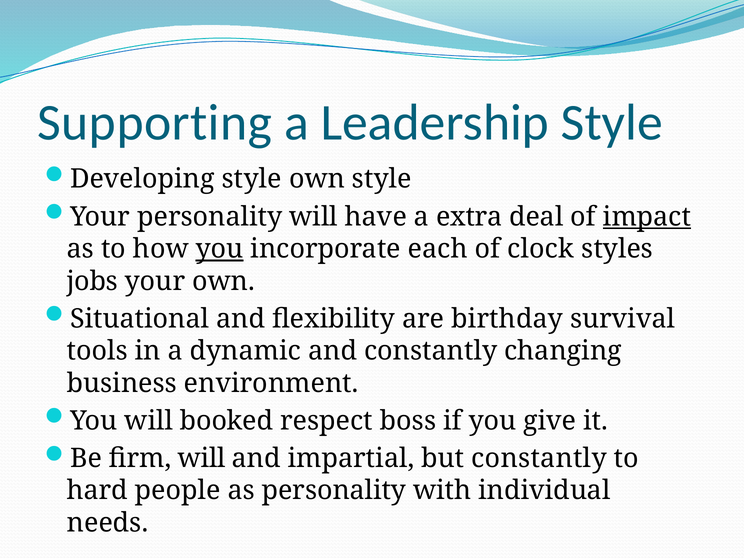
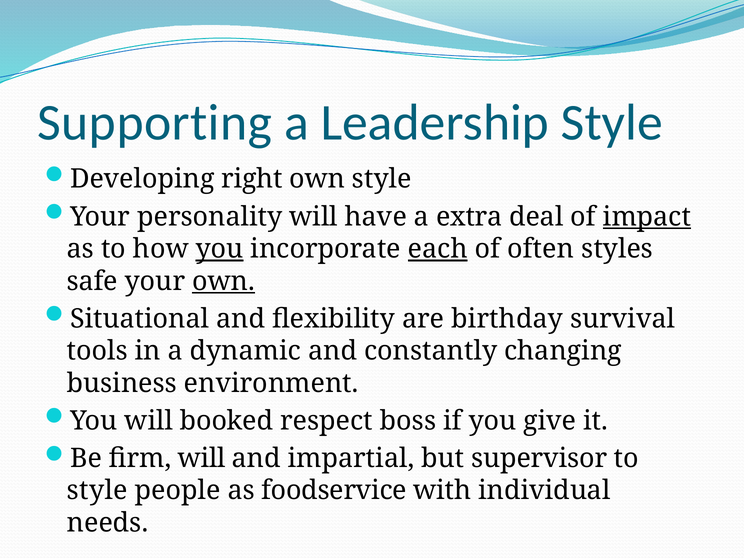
Developing style: style -> right (252, 179)
each underline: none -> present (438, 249)
clock: clock -> often (541, 249)
jobs: jobs -> safe (92, 281)
own underline: none -> present (223, 281)
but constantly: constantly -> supervisor (539, 458)
hard: hard -> style (97, 491)
as personality: personality -> foodservice (334, 491)
